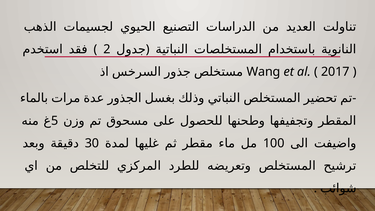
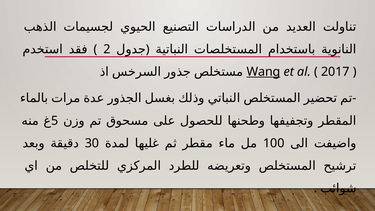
Wang underline: none -> present (263, 72)
